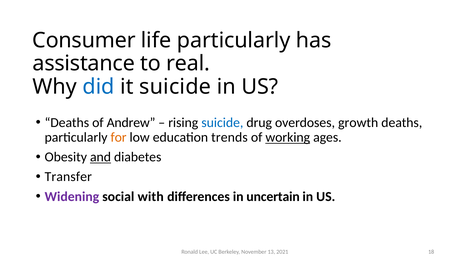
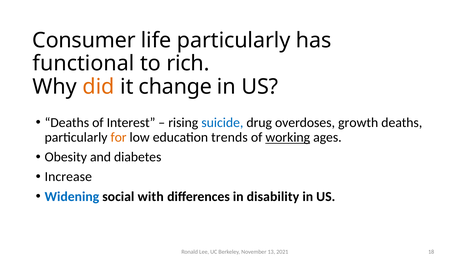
assistance: assistance -> functional (84, 64)
real: real -> rich (188, 64)
did colour: blue -> orange (99, 87)
it suicide: suicide -> change (175, 87)
Andrew: Andrew -> Interest (131, 123)
and underline: present -> none (100, 157)
Transfer: Transfer -> Increase (68, 177)
Widening colour: purple -> blue (72, 197)
uncertain: uncertain -> disability (273, 197)
